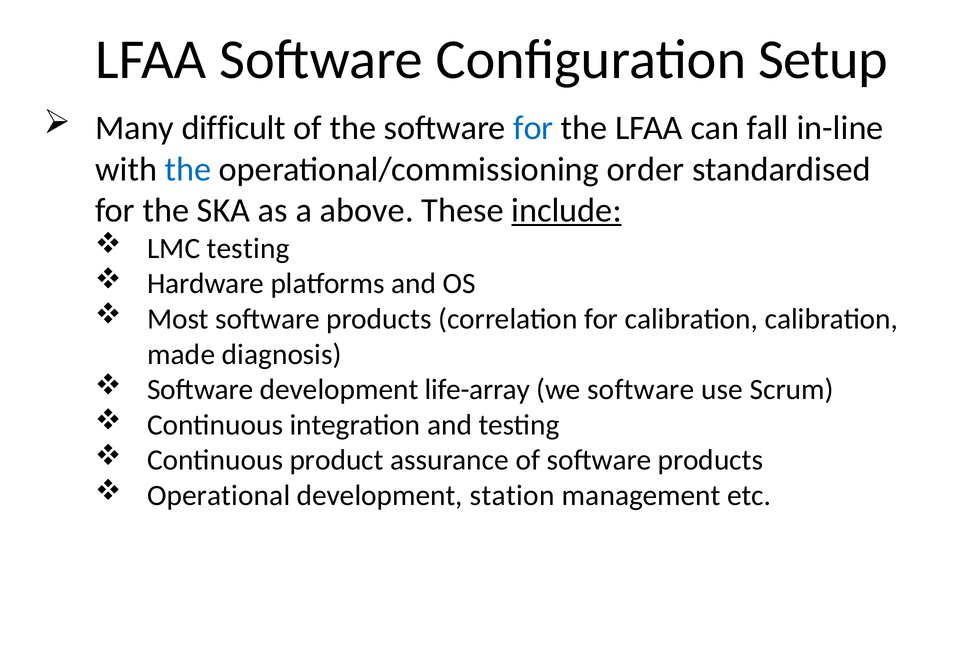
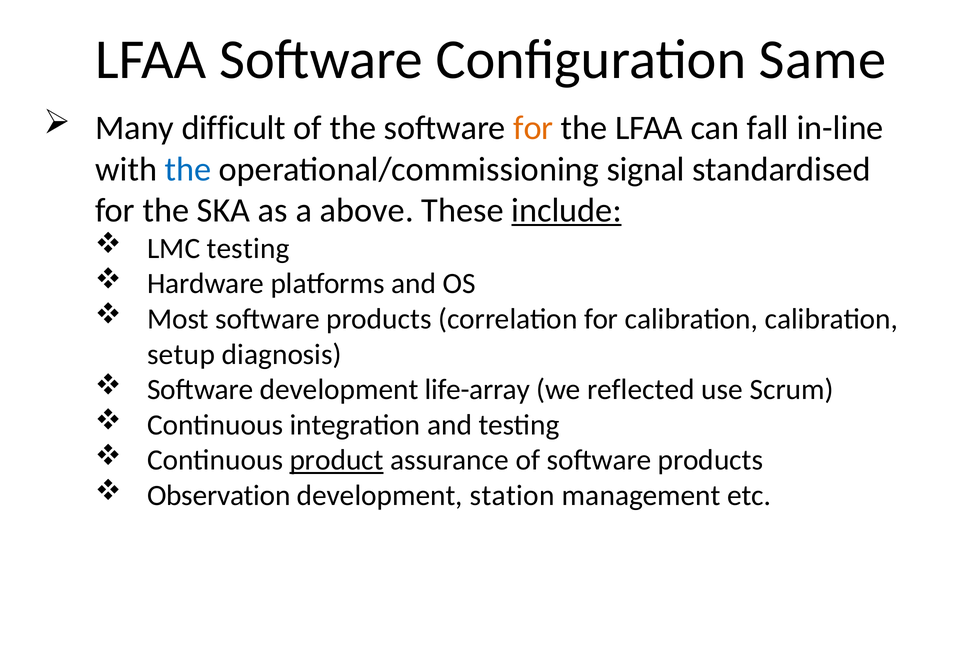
Setup: Setup -> Same (822, 59)
for colour: blue -> orange (533, 128)
order: order -> signal (646, 169)
made: made -> setup (181, 354)
we software: software -> reflected (641, 390)
product underline: none -> present (337, 460)
Operational: Operational -> Observation (219, 495)
